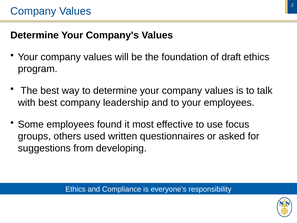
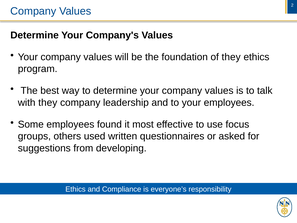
of draft: draft -> they (231, 57)
with best: best -> they (48, 102)
